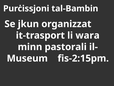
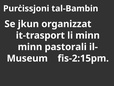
li wara: wara -> minn (88, 35)
